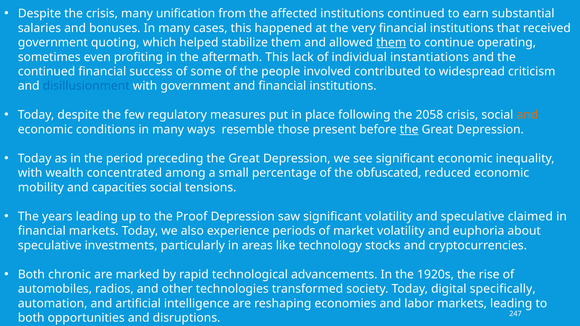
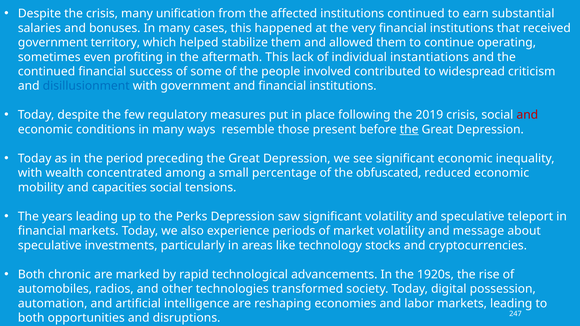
quoting: quoting -> territory (115, 43)
them underline: present -> none (391, 43)
2058: 2058 -> 2019 (429, 115)
and colour: orange -> red (527, 115)
Proof: Proof -> Perks (192, 217)
claimed: claimed -> teleport (530, 217)
euphoria: euphoria -> message (478, 231)
specifically: specifically -> possession (503, 289)
